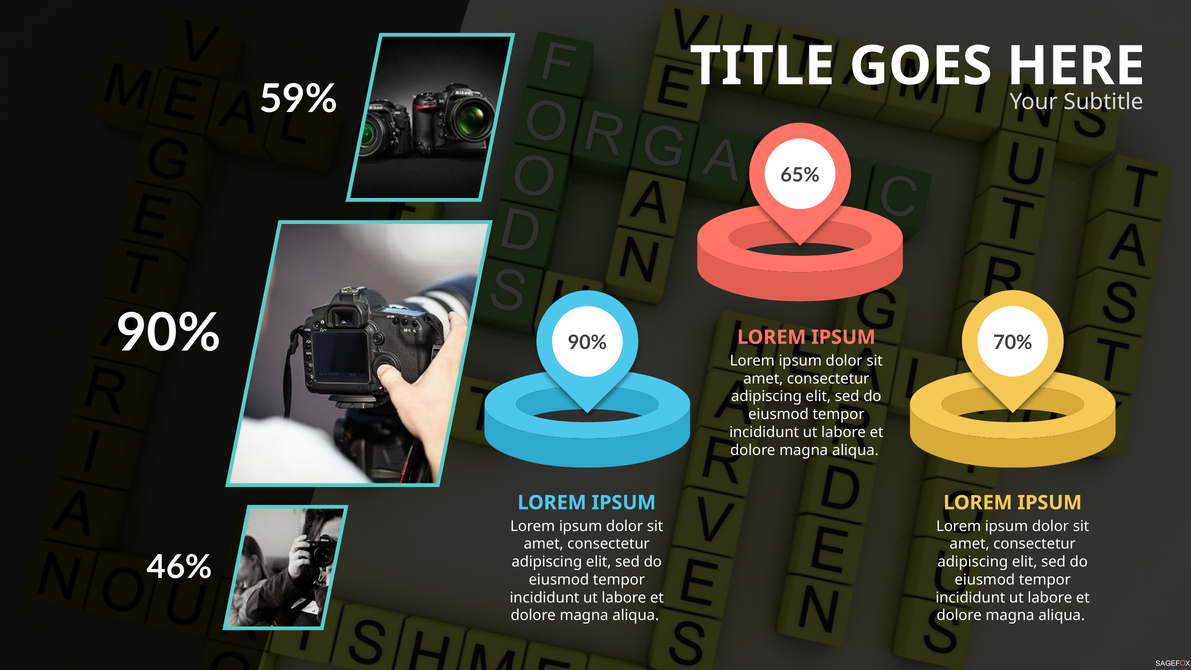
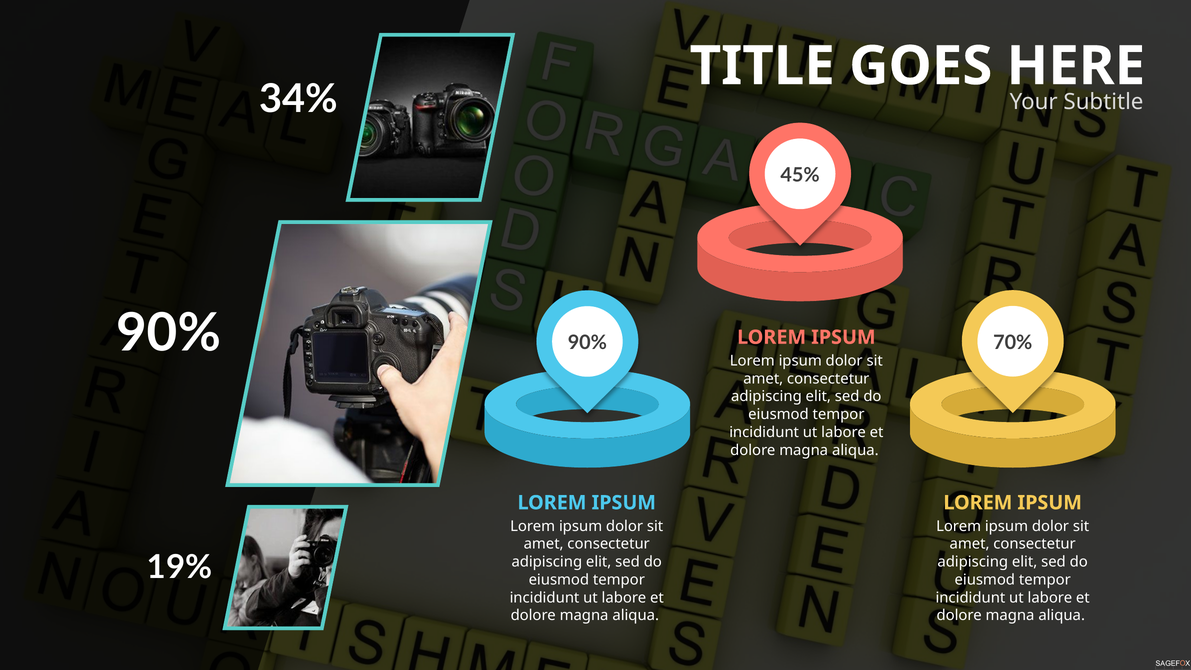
59%: 59% -> 34% (298, 99)
65%: 65% -> 45% (800, 175)
46%: 46% -> 19% (180, 567)
